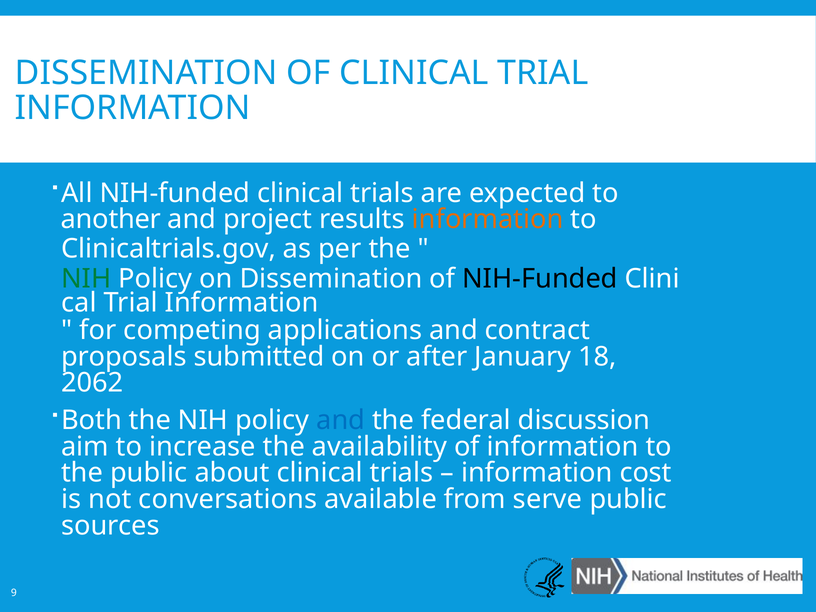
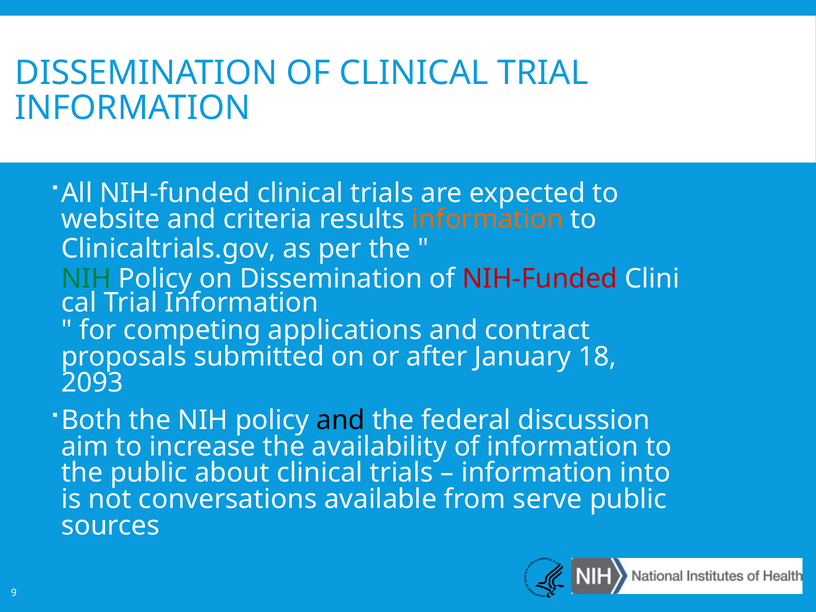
another: another -> website (111, 219)
project: project -> criteria (268, 219)
NIH-Funded colour: black -> red (540, 279)
2062: 2062 -> 2093 (92, 383)
and colour: blue -> black (341, 420)
cost: cost -> into (645, 473)
